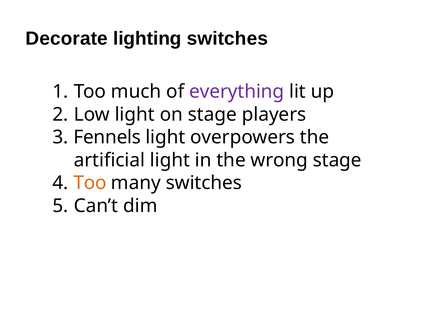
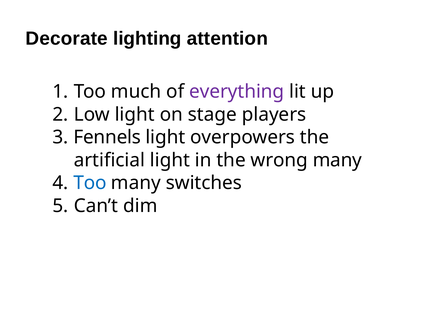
lighting switches: switches -> attention (227, 38)
wrong stage: stage -> many (337, 160)
Too colour: orange -> blue (90, 183)
